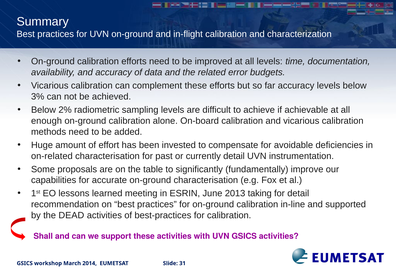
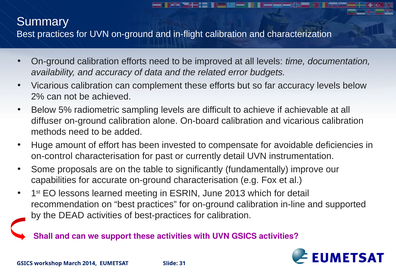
3%: 3% -> 2% (38, 97)
2%: 2% -> 5% (65, 110)
enough: enough -> diffuser (47, 121)
on-related: on-related -> on-control (52, 156)
taking: taking -> which (260, 194)
